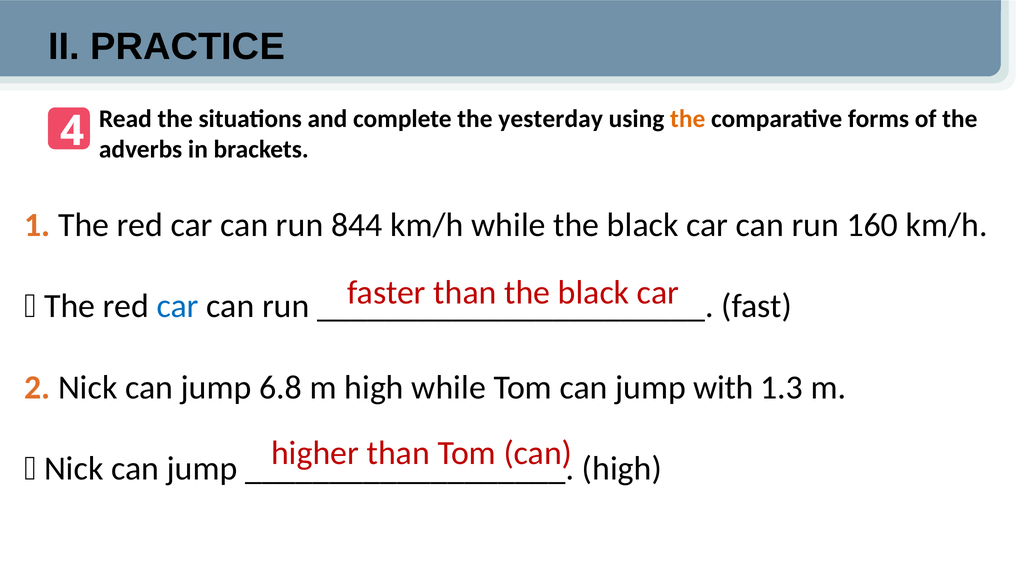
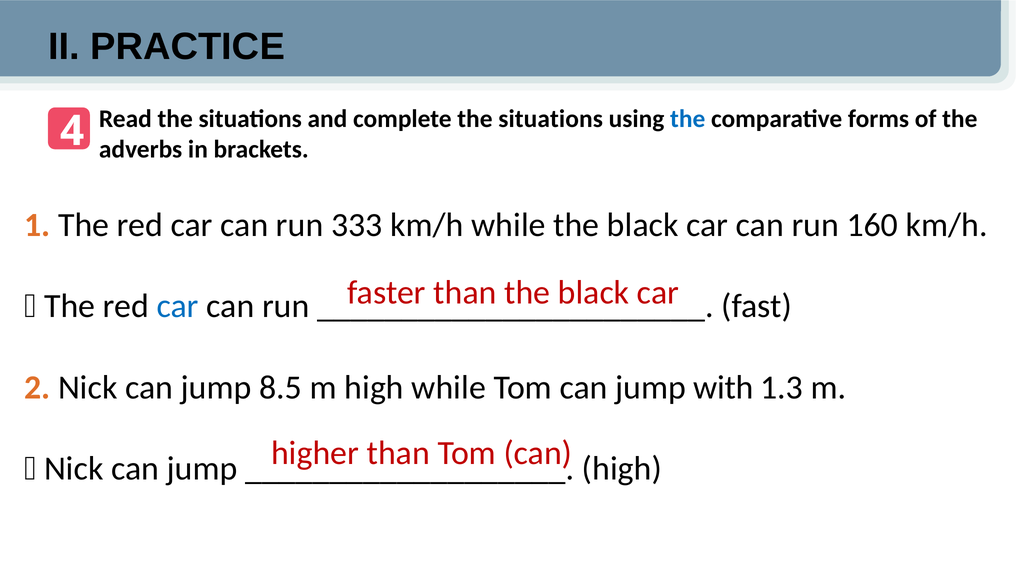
complete the yesterday: yesterday -> situations (551, 119)
the colour: orange -> blue (688, 119)
844: 844 -> 333 (357, 225)
6.8: 6.8 -> 8.5 (281, 388)
